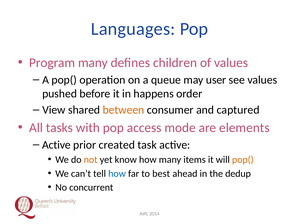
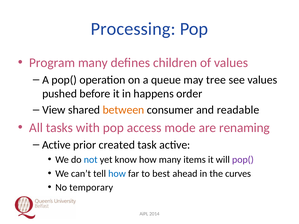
Languages: Languages -> Processing (133, 29)
user: user -> tree (216, 80)
captured: captured -> readable (238, 110)
elements: elements -> renaming (244, 128)
not colour: orange -> blue (91, 160)
pop( colour: orange -> purple (243, 160)
dedup: dedup -> curves (238, 174)
concurrent: concurrent -> temporary (91, 188)
